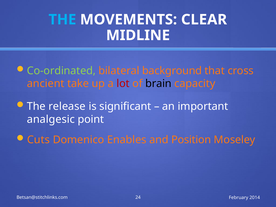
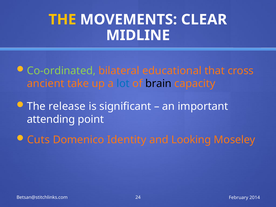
THE colour: light blue -> yellow (62, 20)
background: background -> educational (172, 71)
lot colour: red -> blue (123, 84)
analgesic: analgesic -> attending (51, 119)
Enables: Enables -> Identity (127, 140)
Position: Position -> Looking (191, 140)
